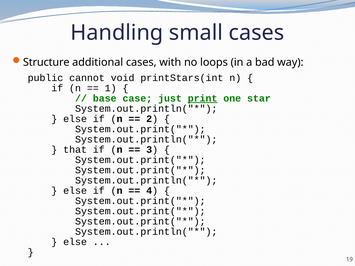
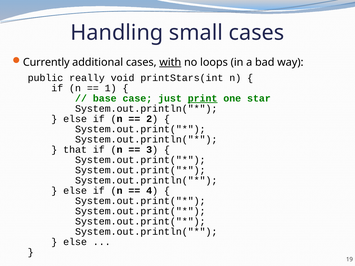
Structure: Structure -> Currently (46, 62)
with underline: none -> present (170, 62)
cannot: cannot -> really (87, 78)
